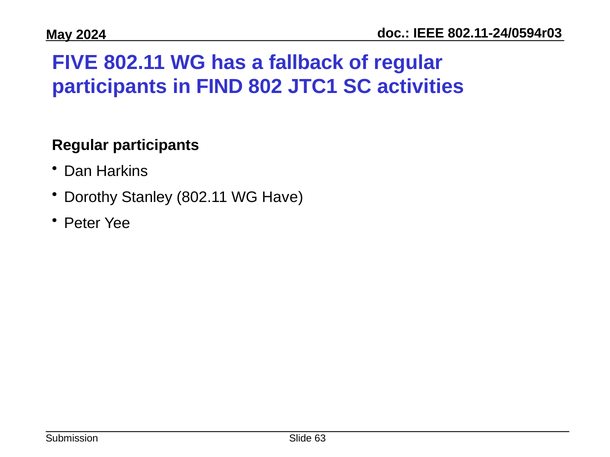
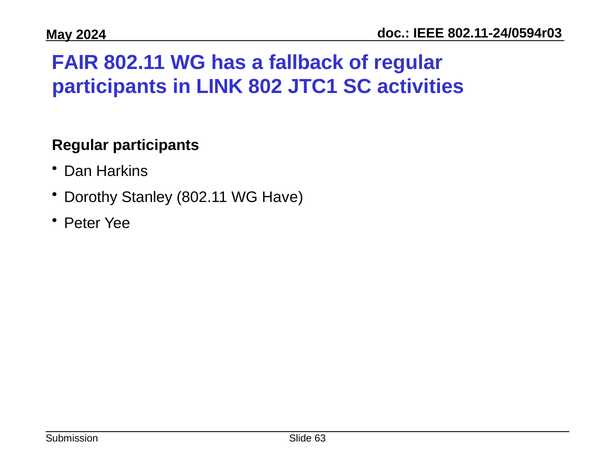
FIVE: FIVE -> FAIR (75, 62)
FIND: FIND -> LINK (220, 87)
